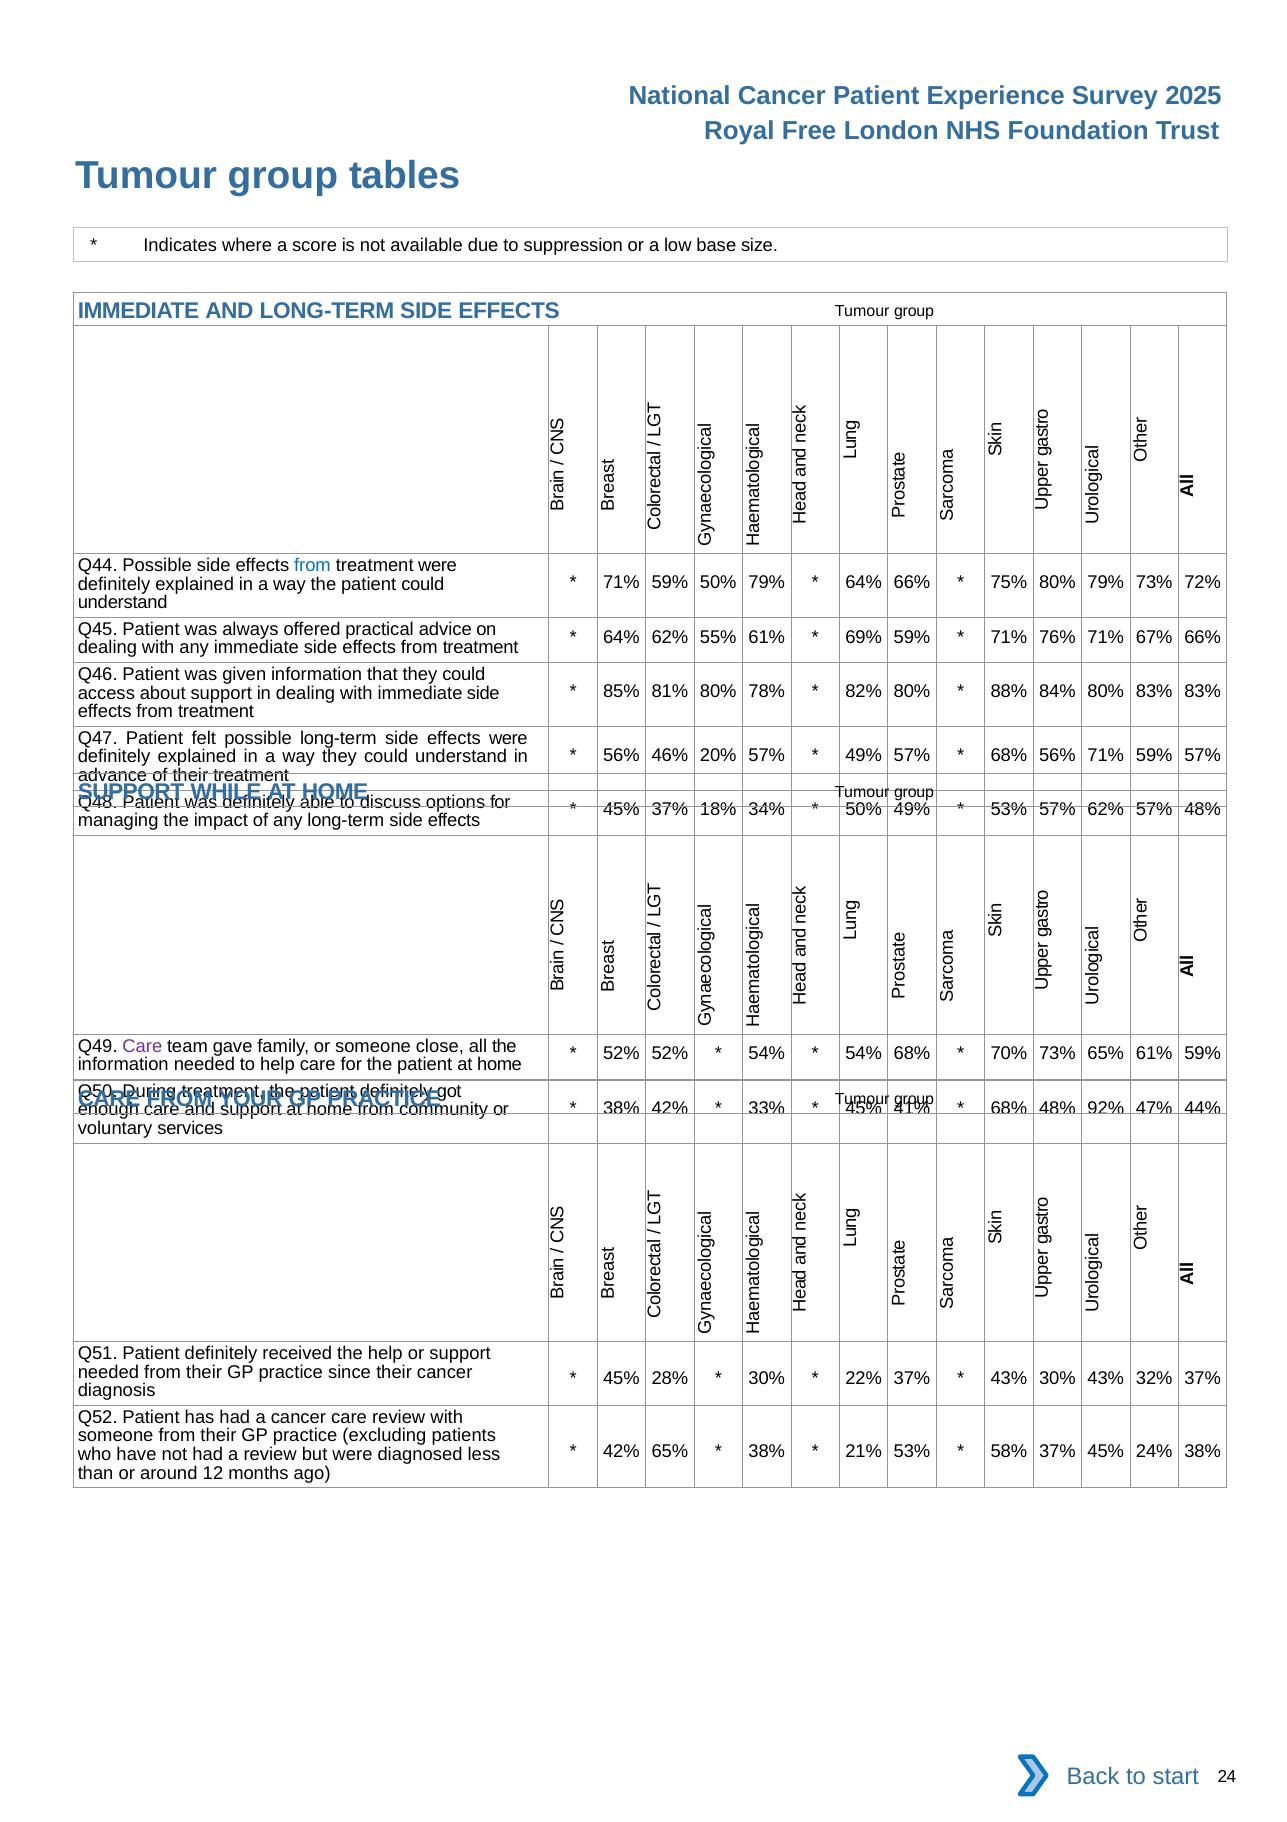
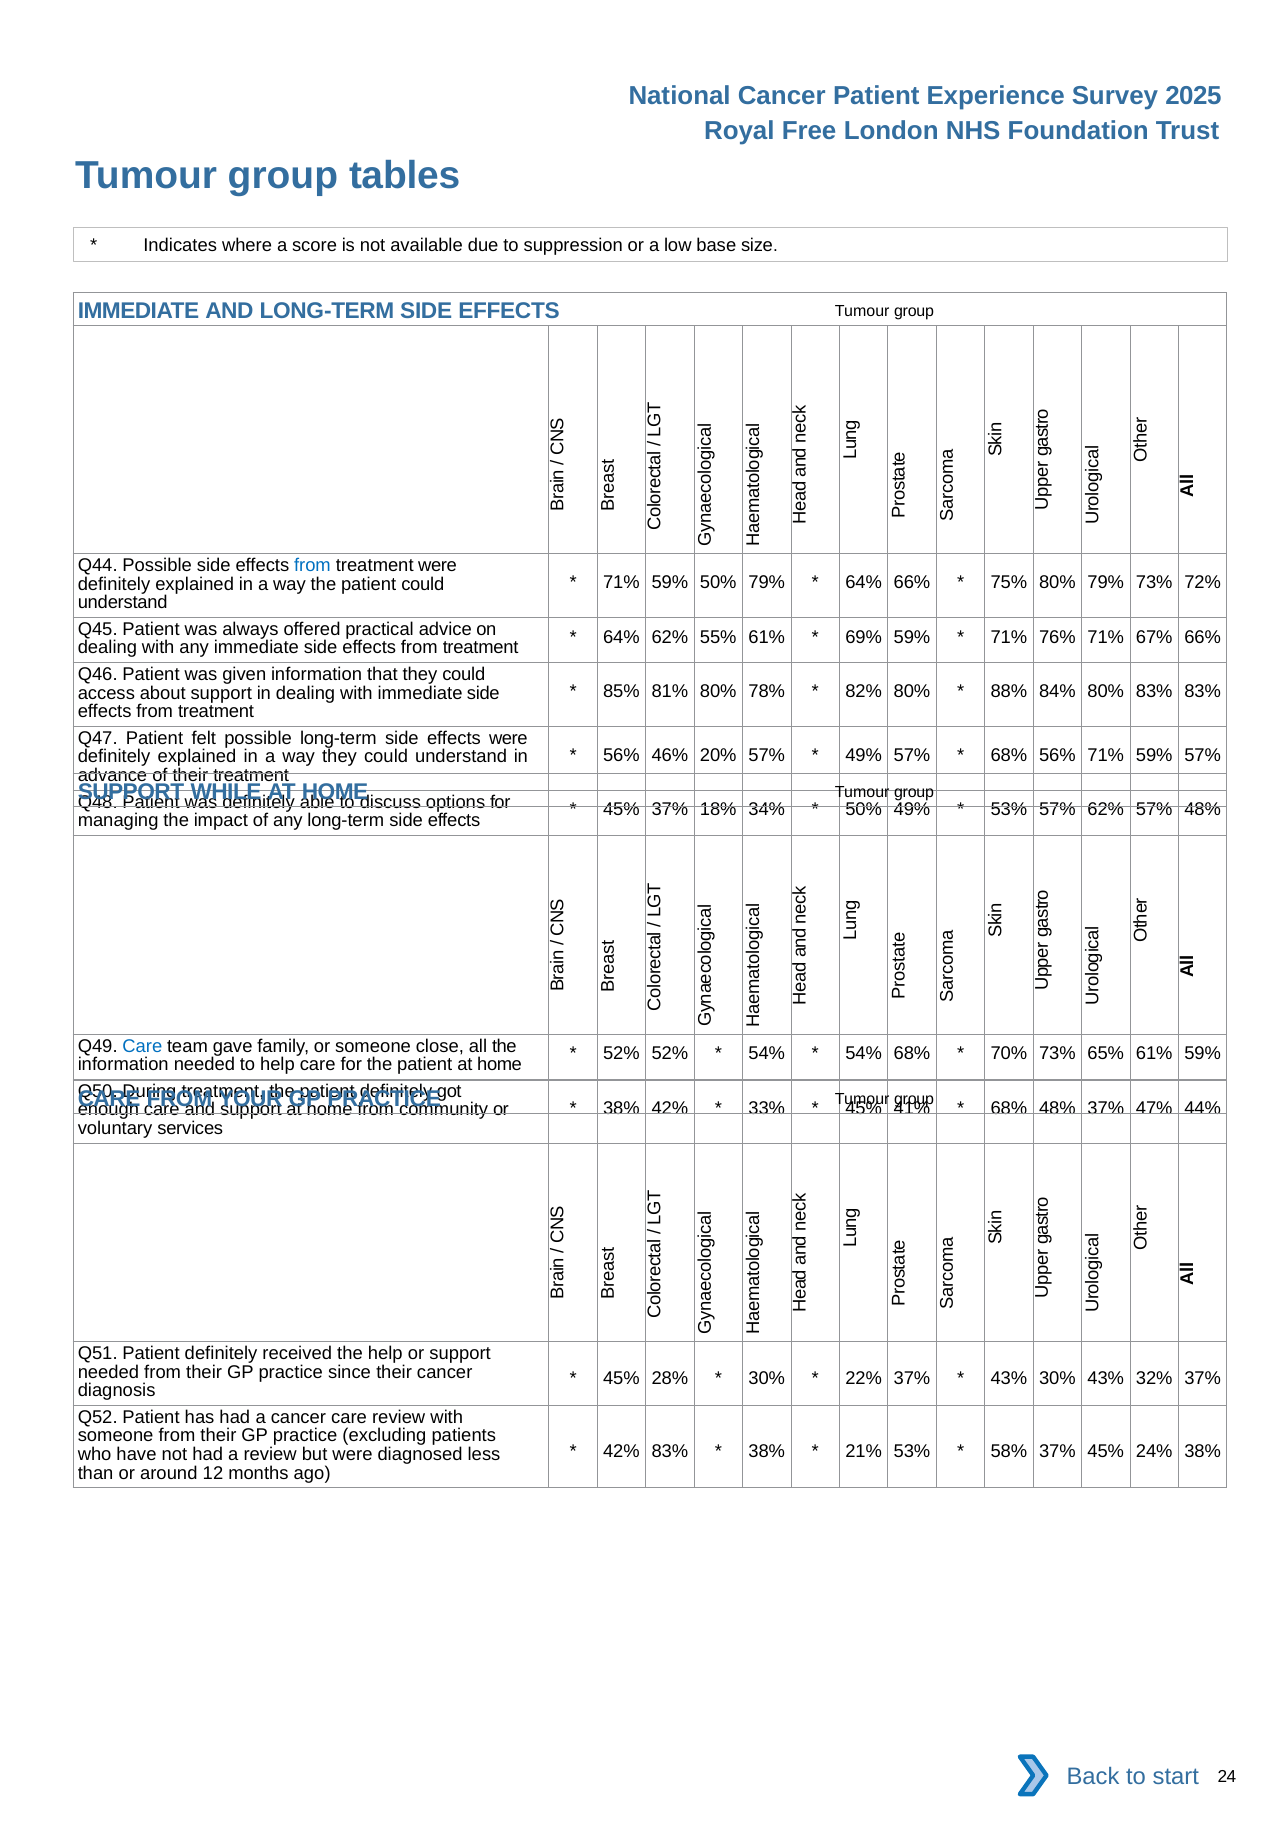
Care colour: purple -> blue (142, 1046)
48% 92%: 92% -> 37% (1106, 1108)
42% 65%: 65% -> 83% (670, 1451)
